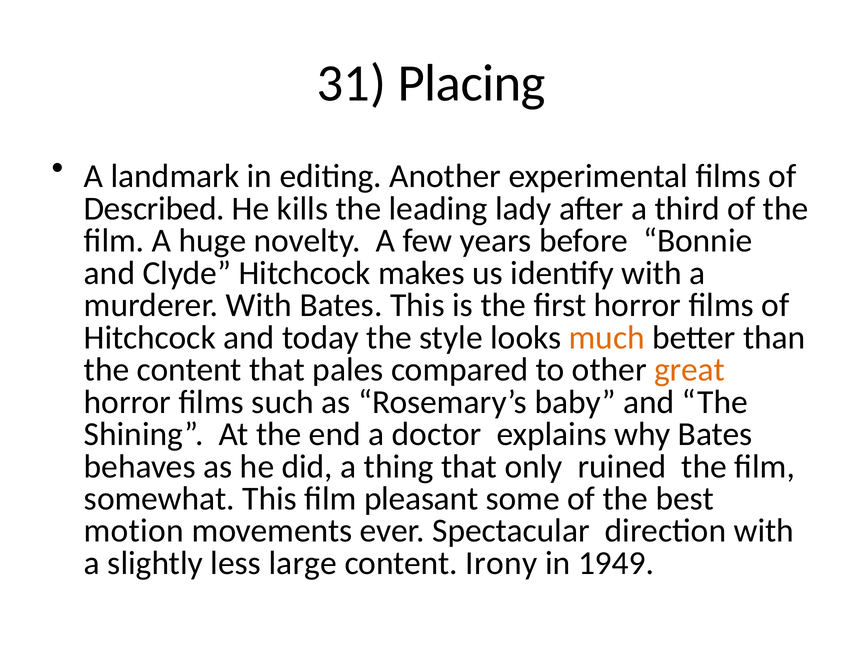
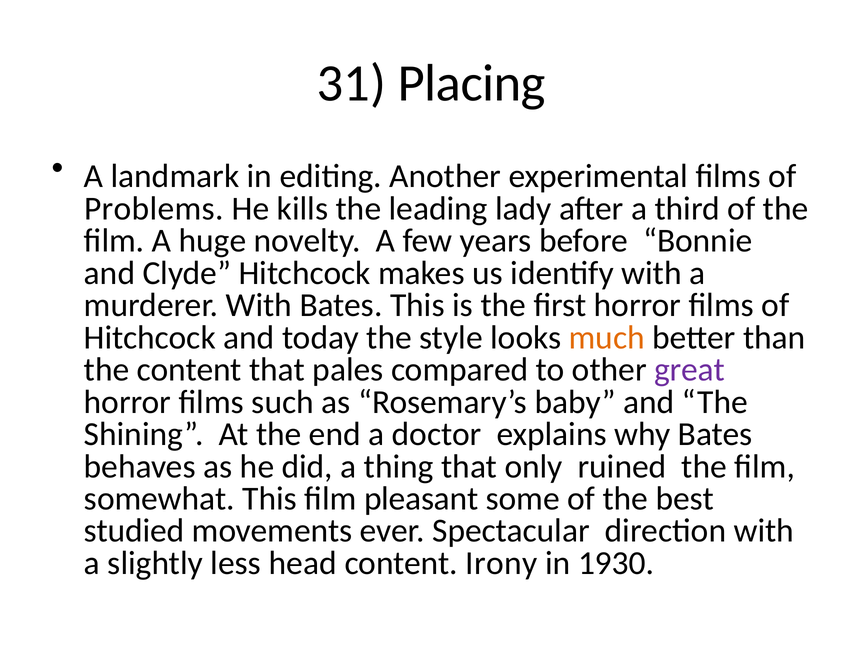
Described: Described -> Problems (154, 208)
great colour: orange -> purple (690, 369)
motion: motion -> studied (134, 531)
large: large -> head (303, 563)
1949: 1949 -> 1930 (616, 563)
